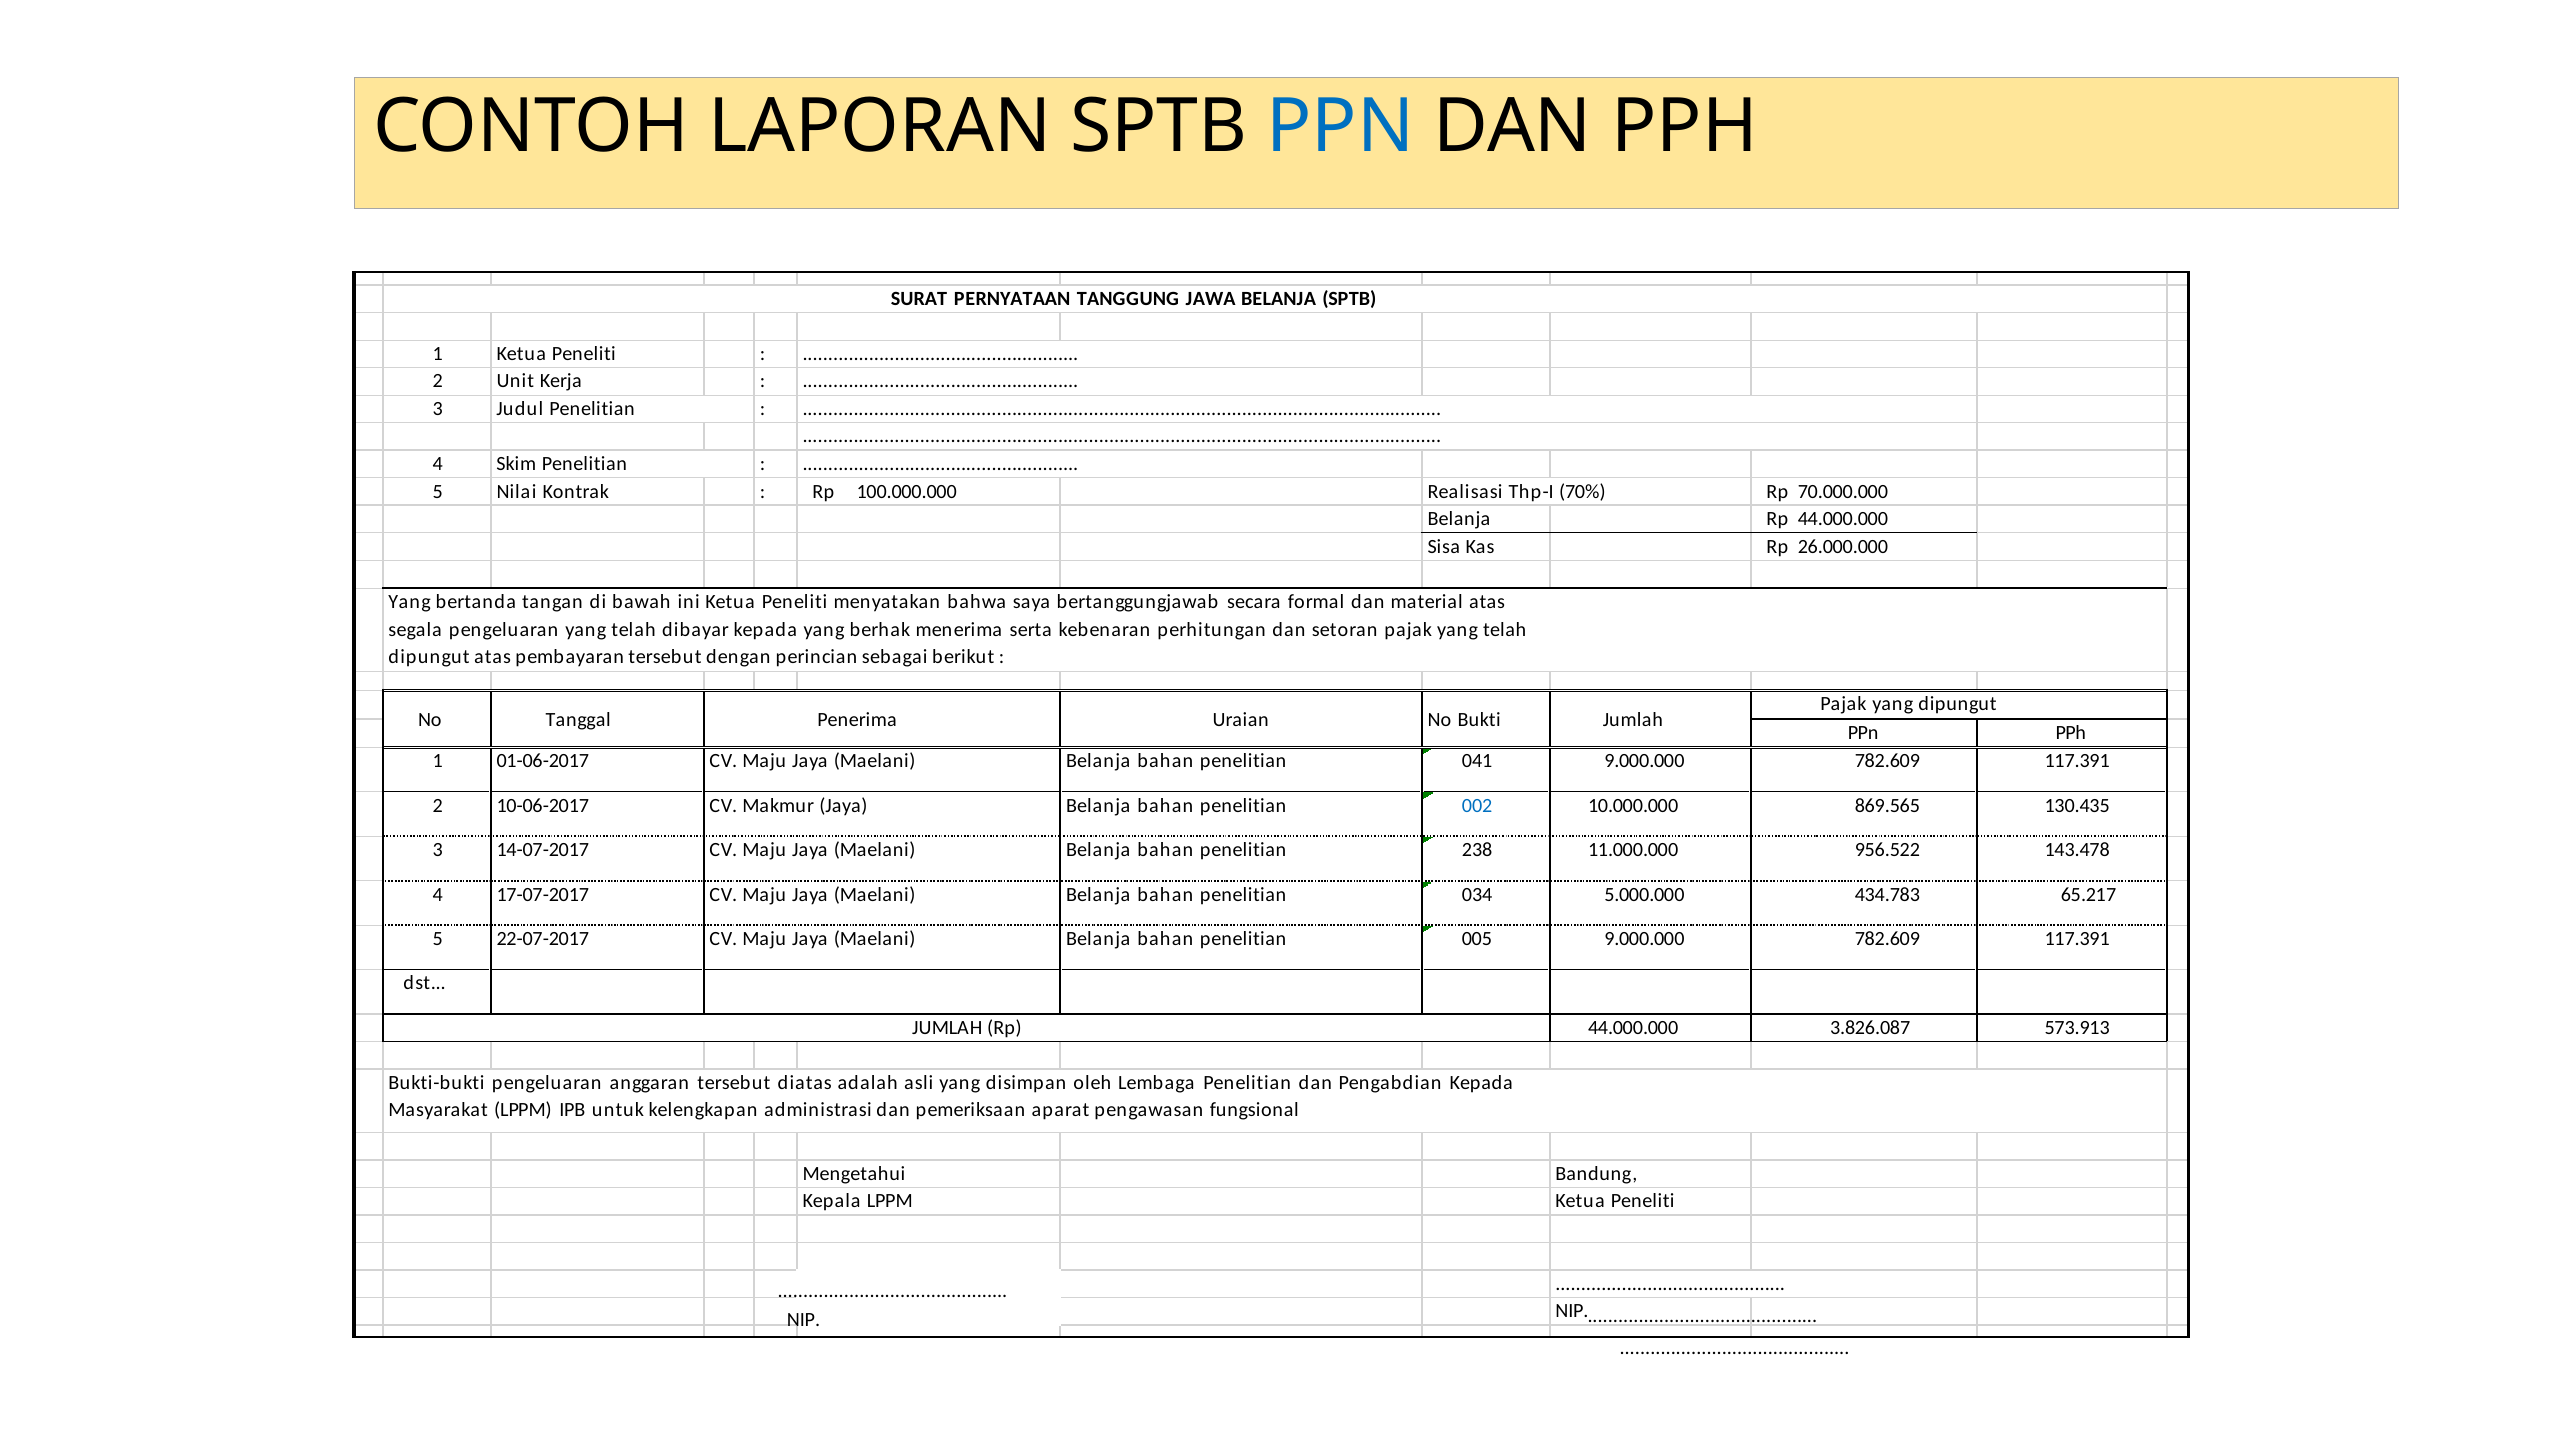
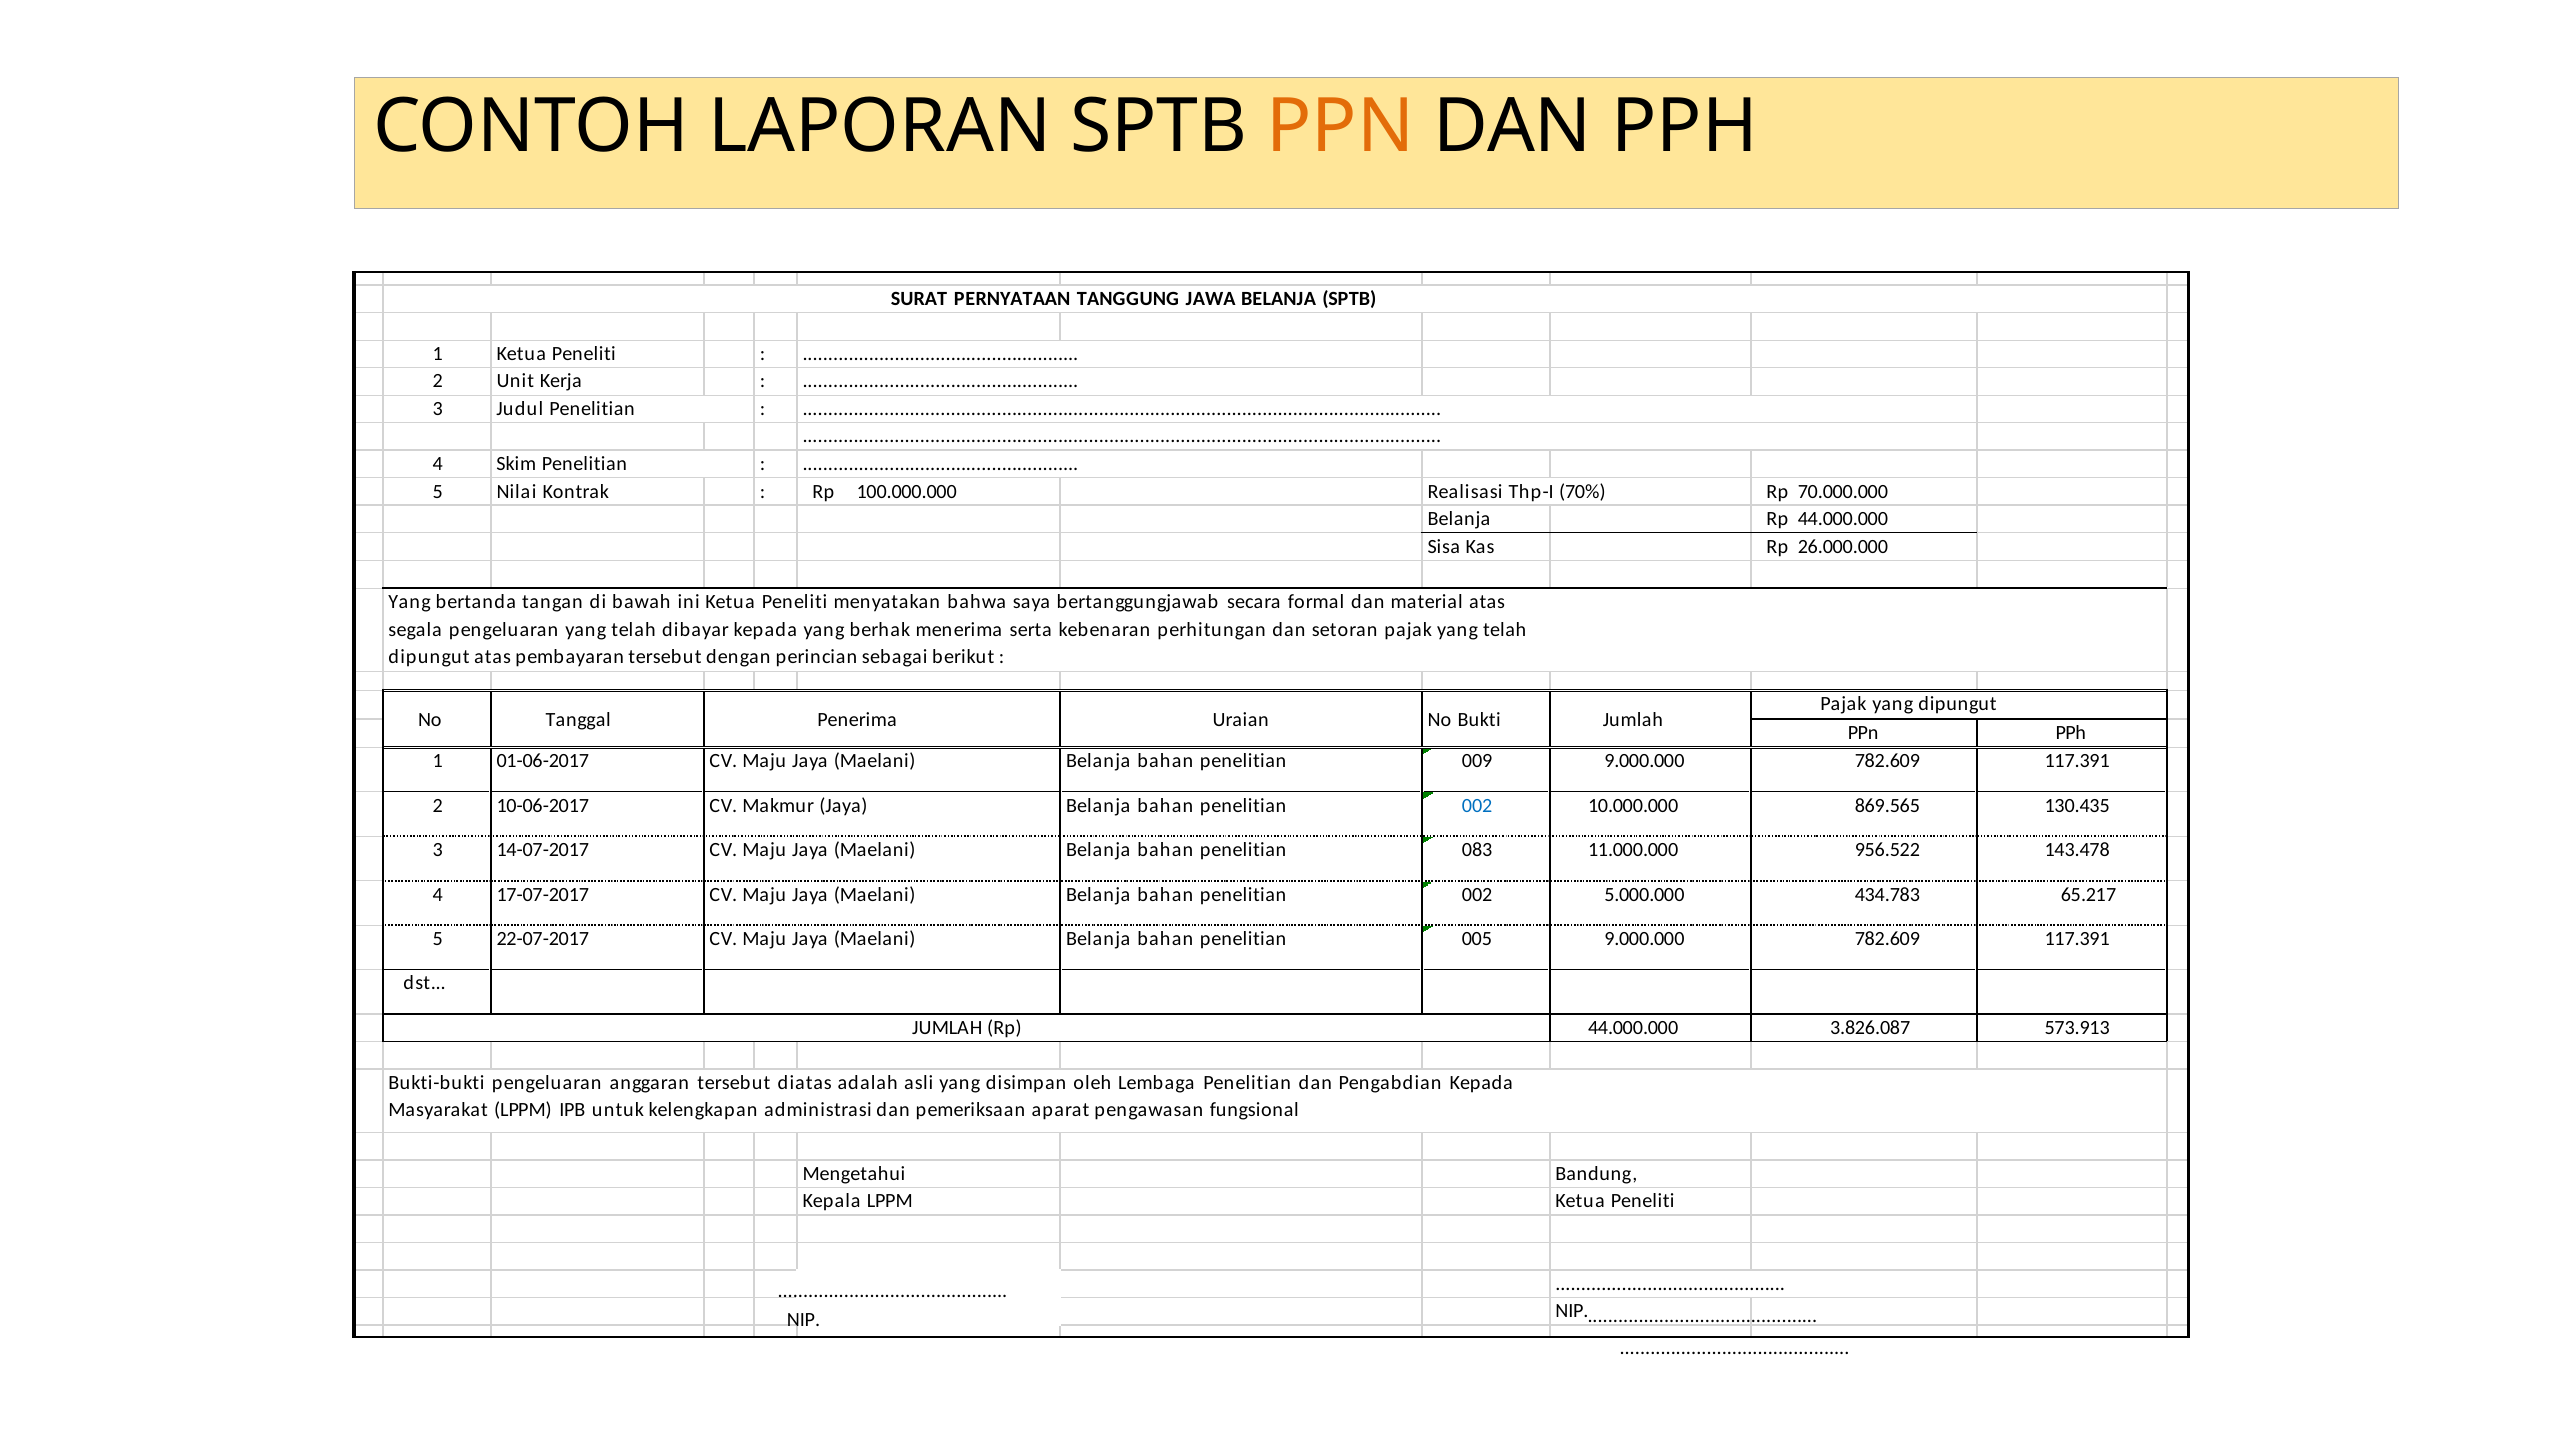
PPN colour: blue -> orange (1341, 127)
041: 041 -> 009 (1477, 761)
238: 238 -> 083 (1477, 850)
034: 034 -> 002 (1477, 894)
